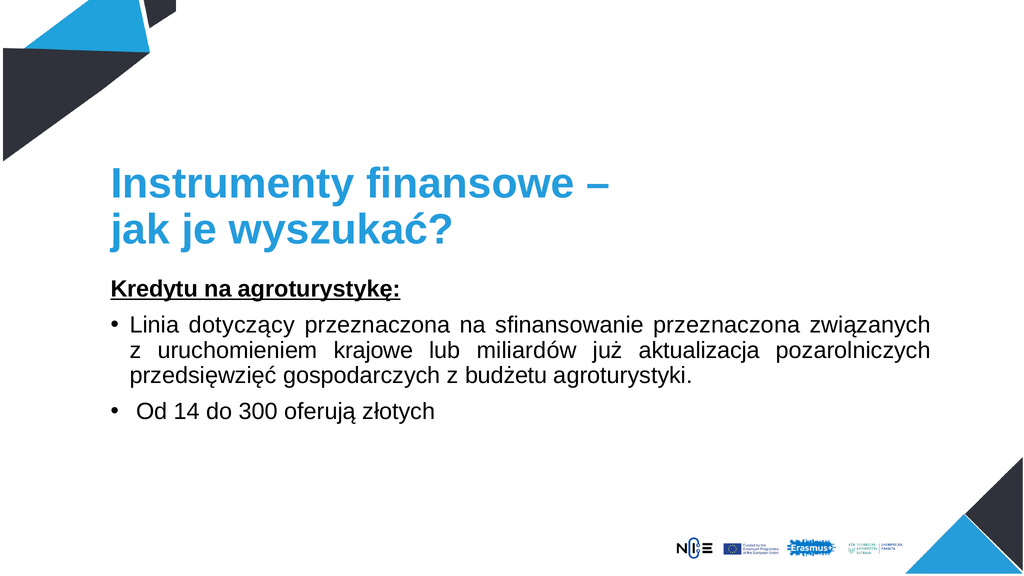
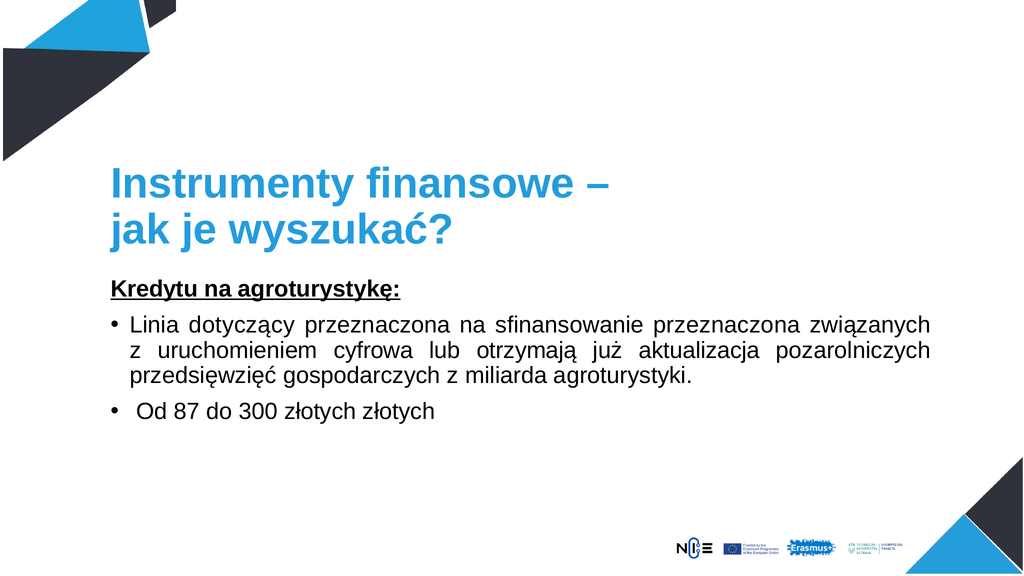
krajowe: krajowe -> cyfrowa (373, 350)
miliardów: miliardów -> otrzymają (527, 350)
budżetu: budżetu -> miliarda (506, 376)
14: 14 -> 87 (187, 412)
300 oferują: oferują -> złotych (320, 412)
